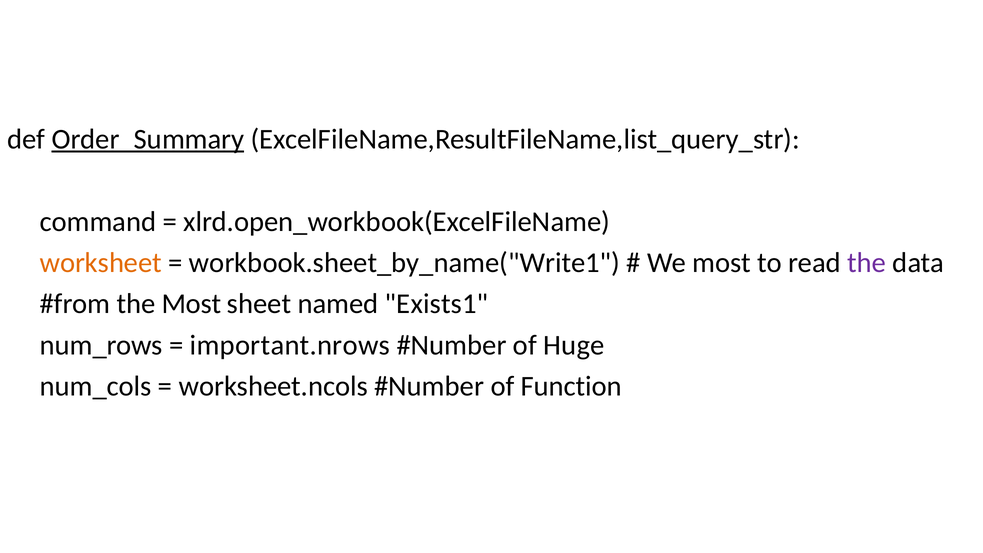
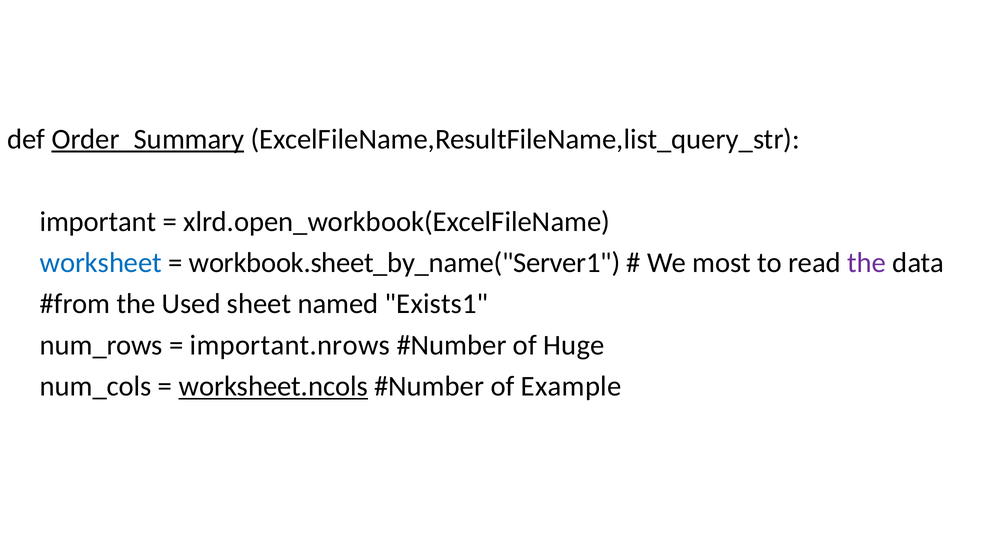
command: command -> important (98, 222)
worksheet colour: orange -> blue (101, 263)
workbook.sheet_by_name("Write1: workbook.sheet_by_name("Write1 -> workbook.sheet_by_name("Server1 (405, 263)
the Most: Most -> Used (191, 304)
worksheet.ncols underline: none -> present (273, 386)
Function: Function -> Example (571, 386)
